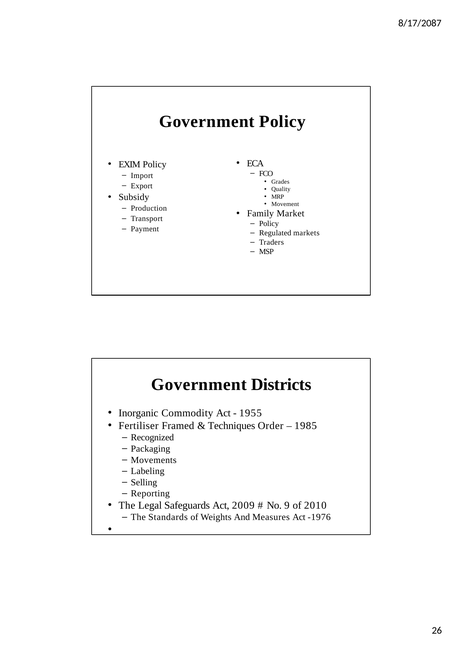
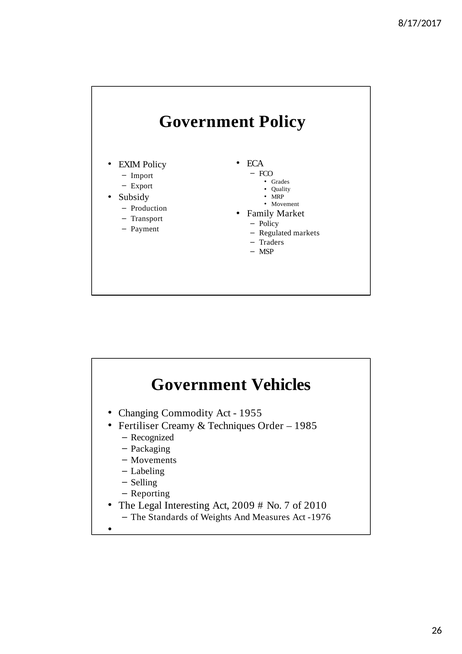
8/17/2087: 8/17/2087 -> 8/17/2017 (420, 23)
Districts: Districts -> Vehicles (281, 385)
Inorganic: Inorganic -> Changing (138, 413)
Framed: Framed -> Creamy (178, 426)
Safeguards: Safeguards -> Interesting (187, 505)
9: 9 -> 7 (287, 505)
